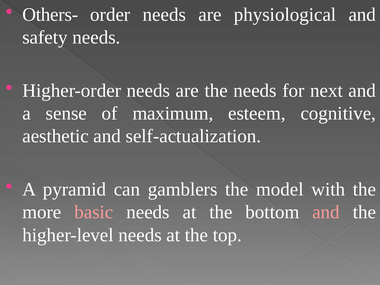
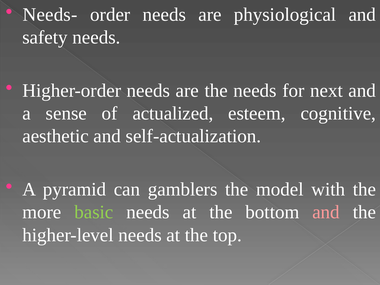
Others-: Others- -> Needs- (50, 15)
maximum: maximum -> actualized (173, 113)
basic colour: pink -> light green (94, 212)
